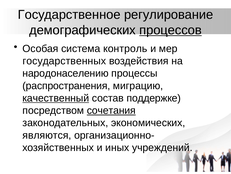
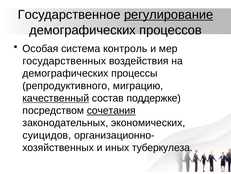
регулирование underline: none -> present (169, 15)
процессов underline: present -> none (171, 30)
народонаселению: народонаселению -> демографических (65, 73)
распространения: распространения -> репродуктивного (66, 85)
являются: являются -> суицидов (47, 135)
учреждений: учреждений -> туберкулеза (162, 147)
